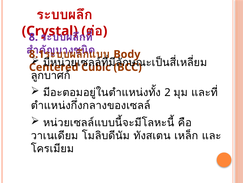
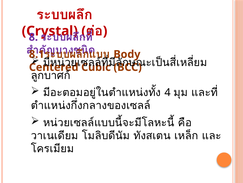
2: 2 -> 4 (168, 92)
